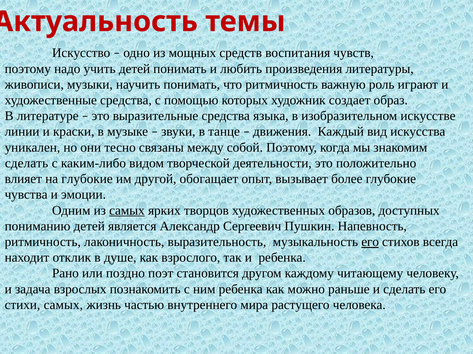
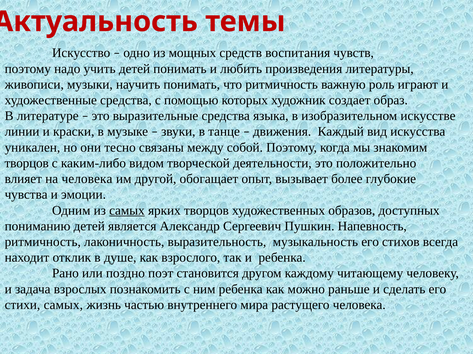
сделать: сделать -> творцов (27, 163)
на глубокие: глубокие -> человека (87, 179)
его underline: present -> none (370, 242)
